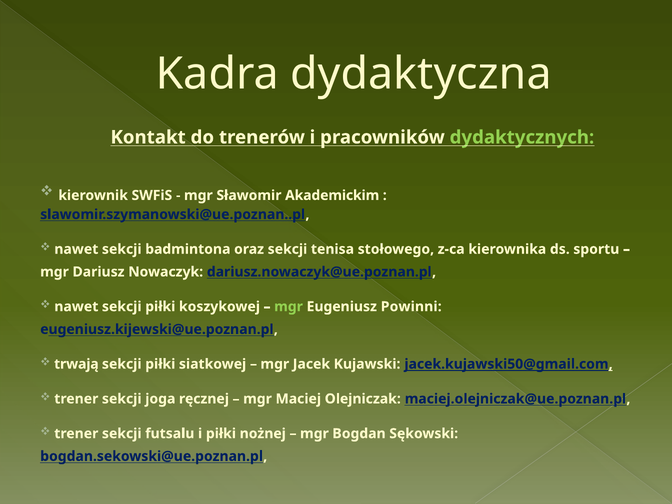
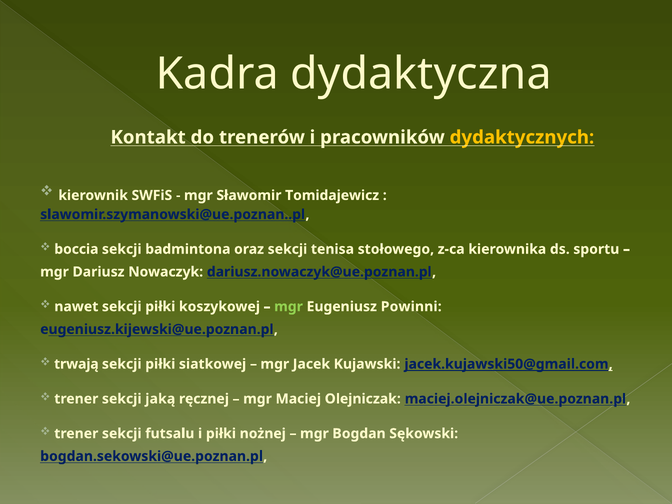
dydaktycznych colour: light green -> yellow (522, 137)
Akademickim: Akademickim -> Tomidajewicz (332, 195)
nawet: nawet -> boccia (76, 249)
joga: joga -> jaką (160, 399)
